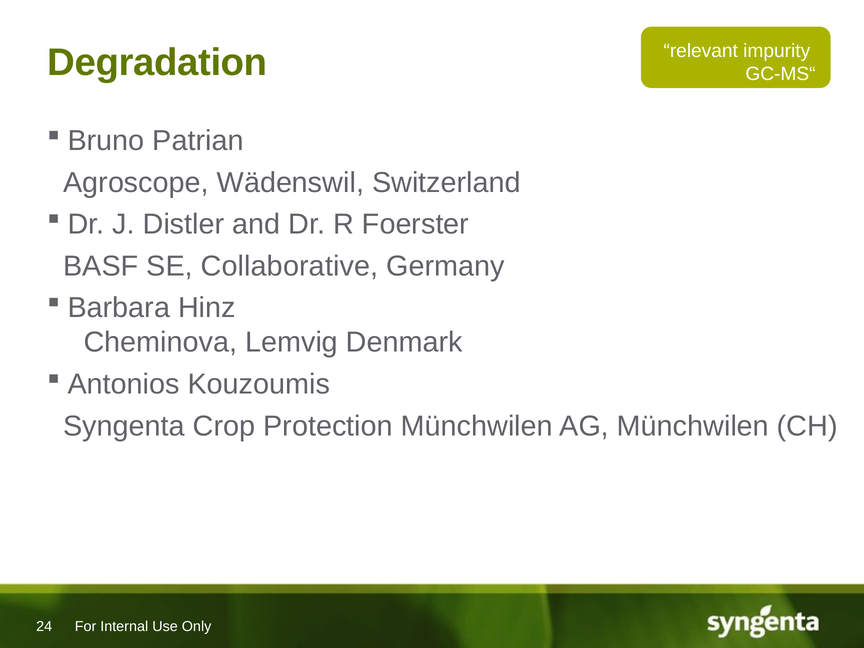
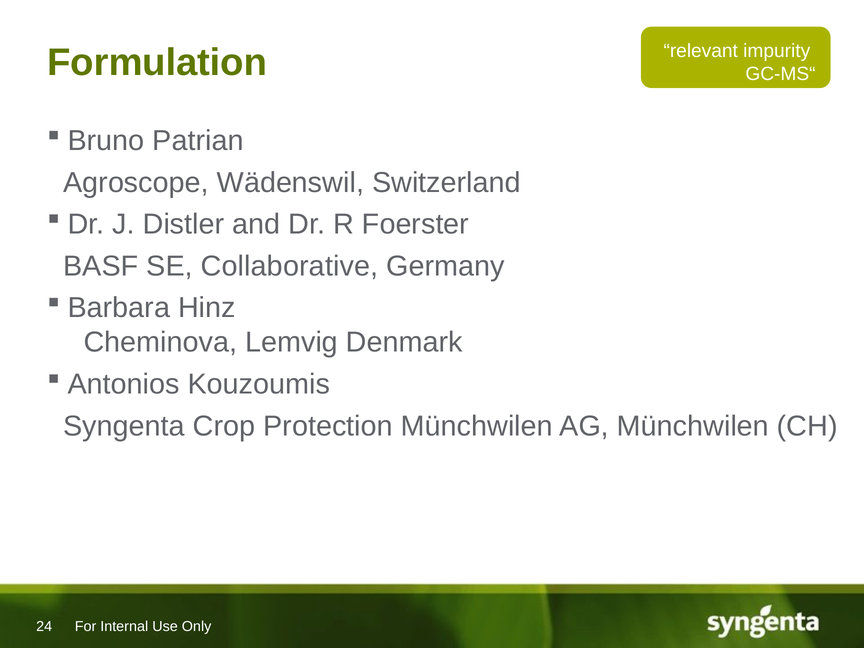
Degradation: Degradation -> Formulation (157, 63)
